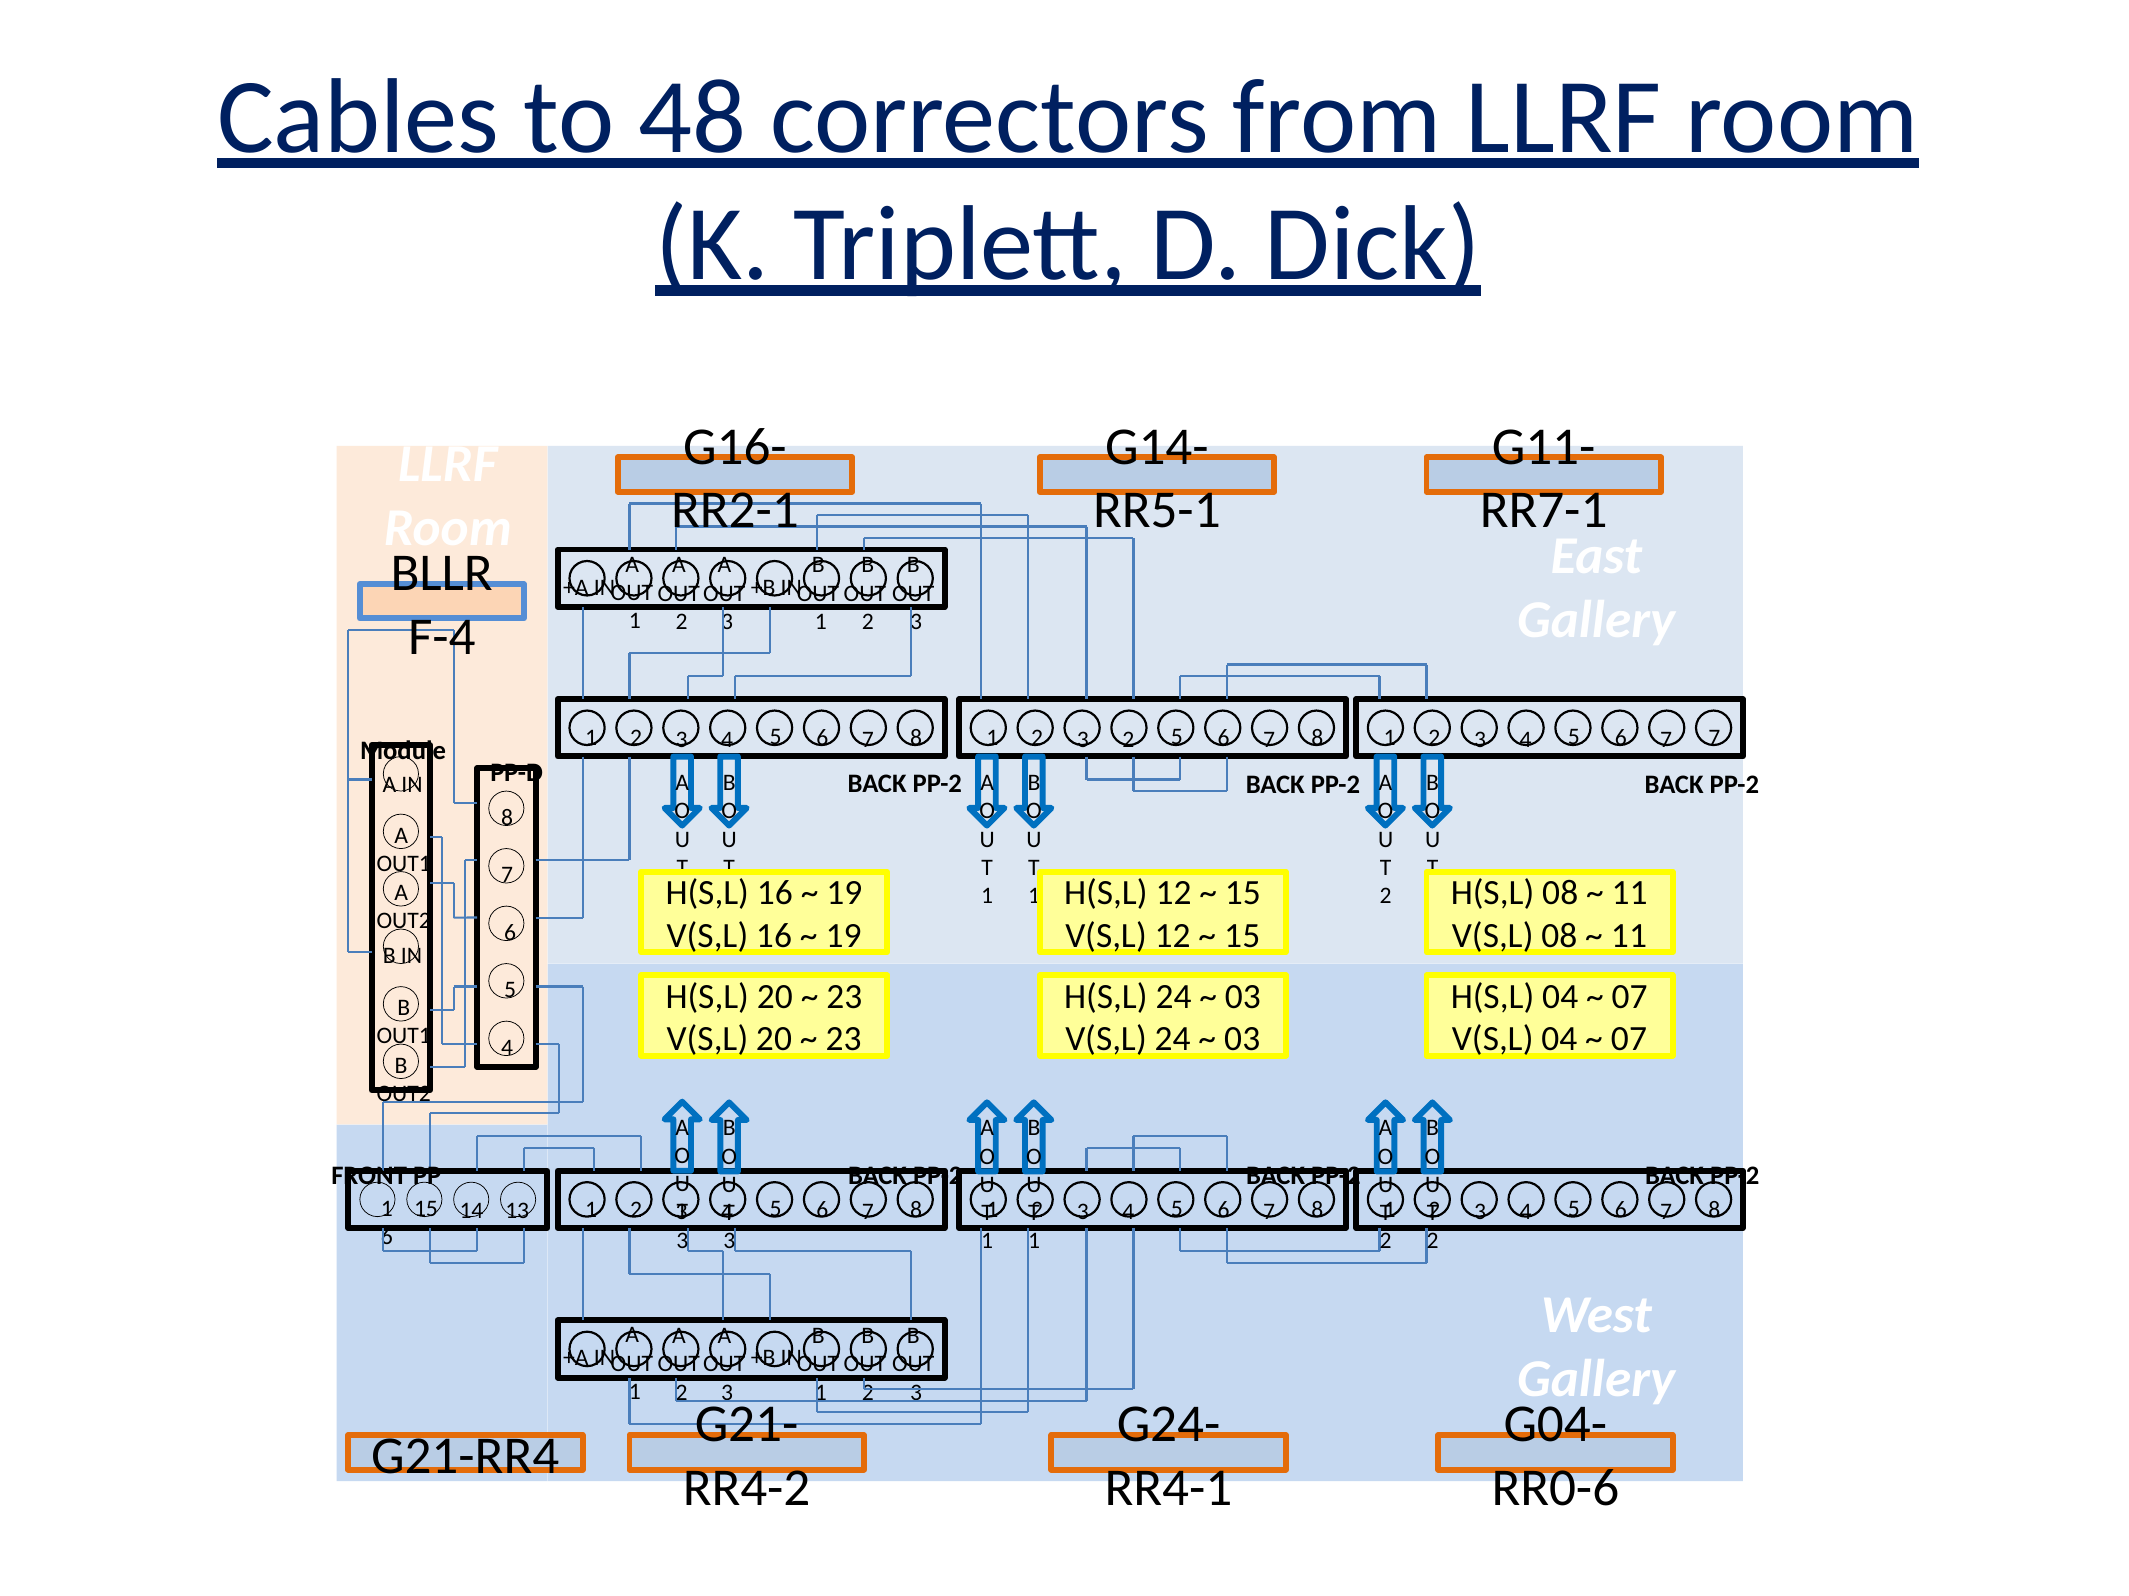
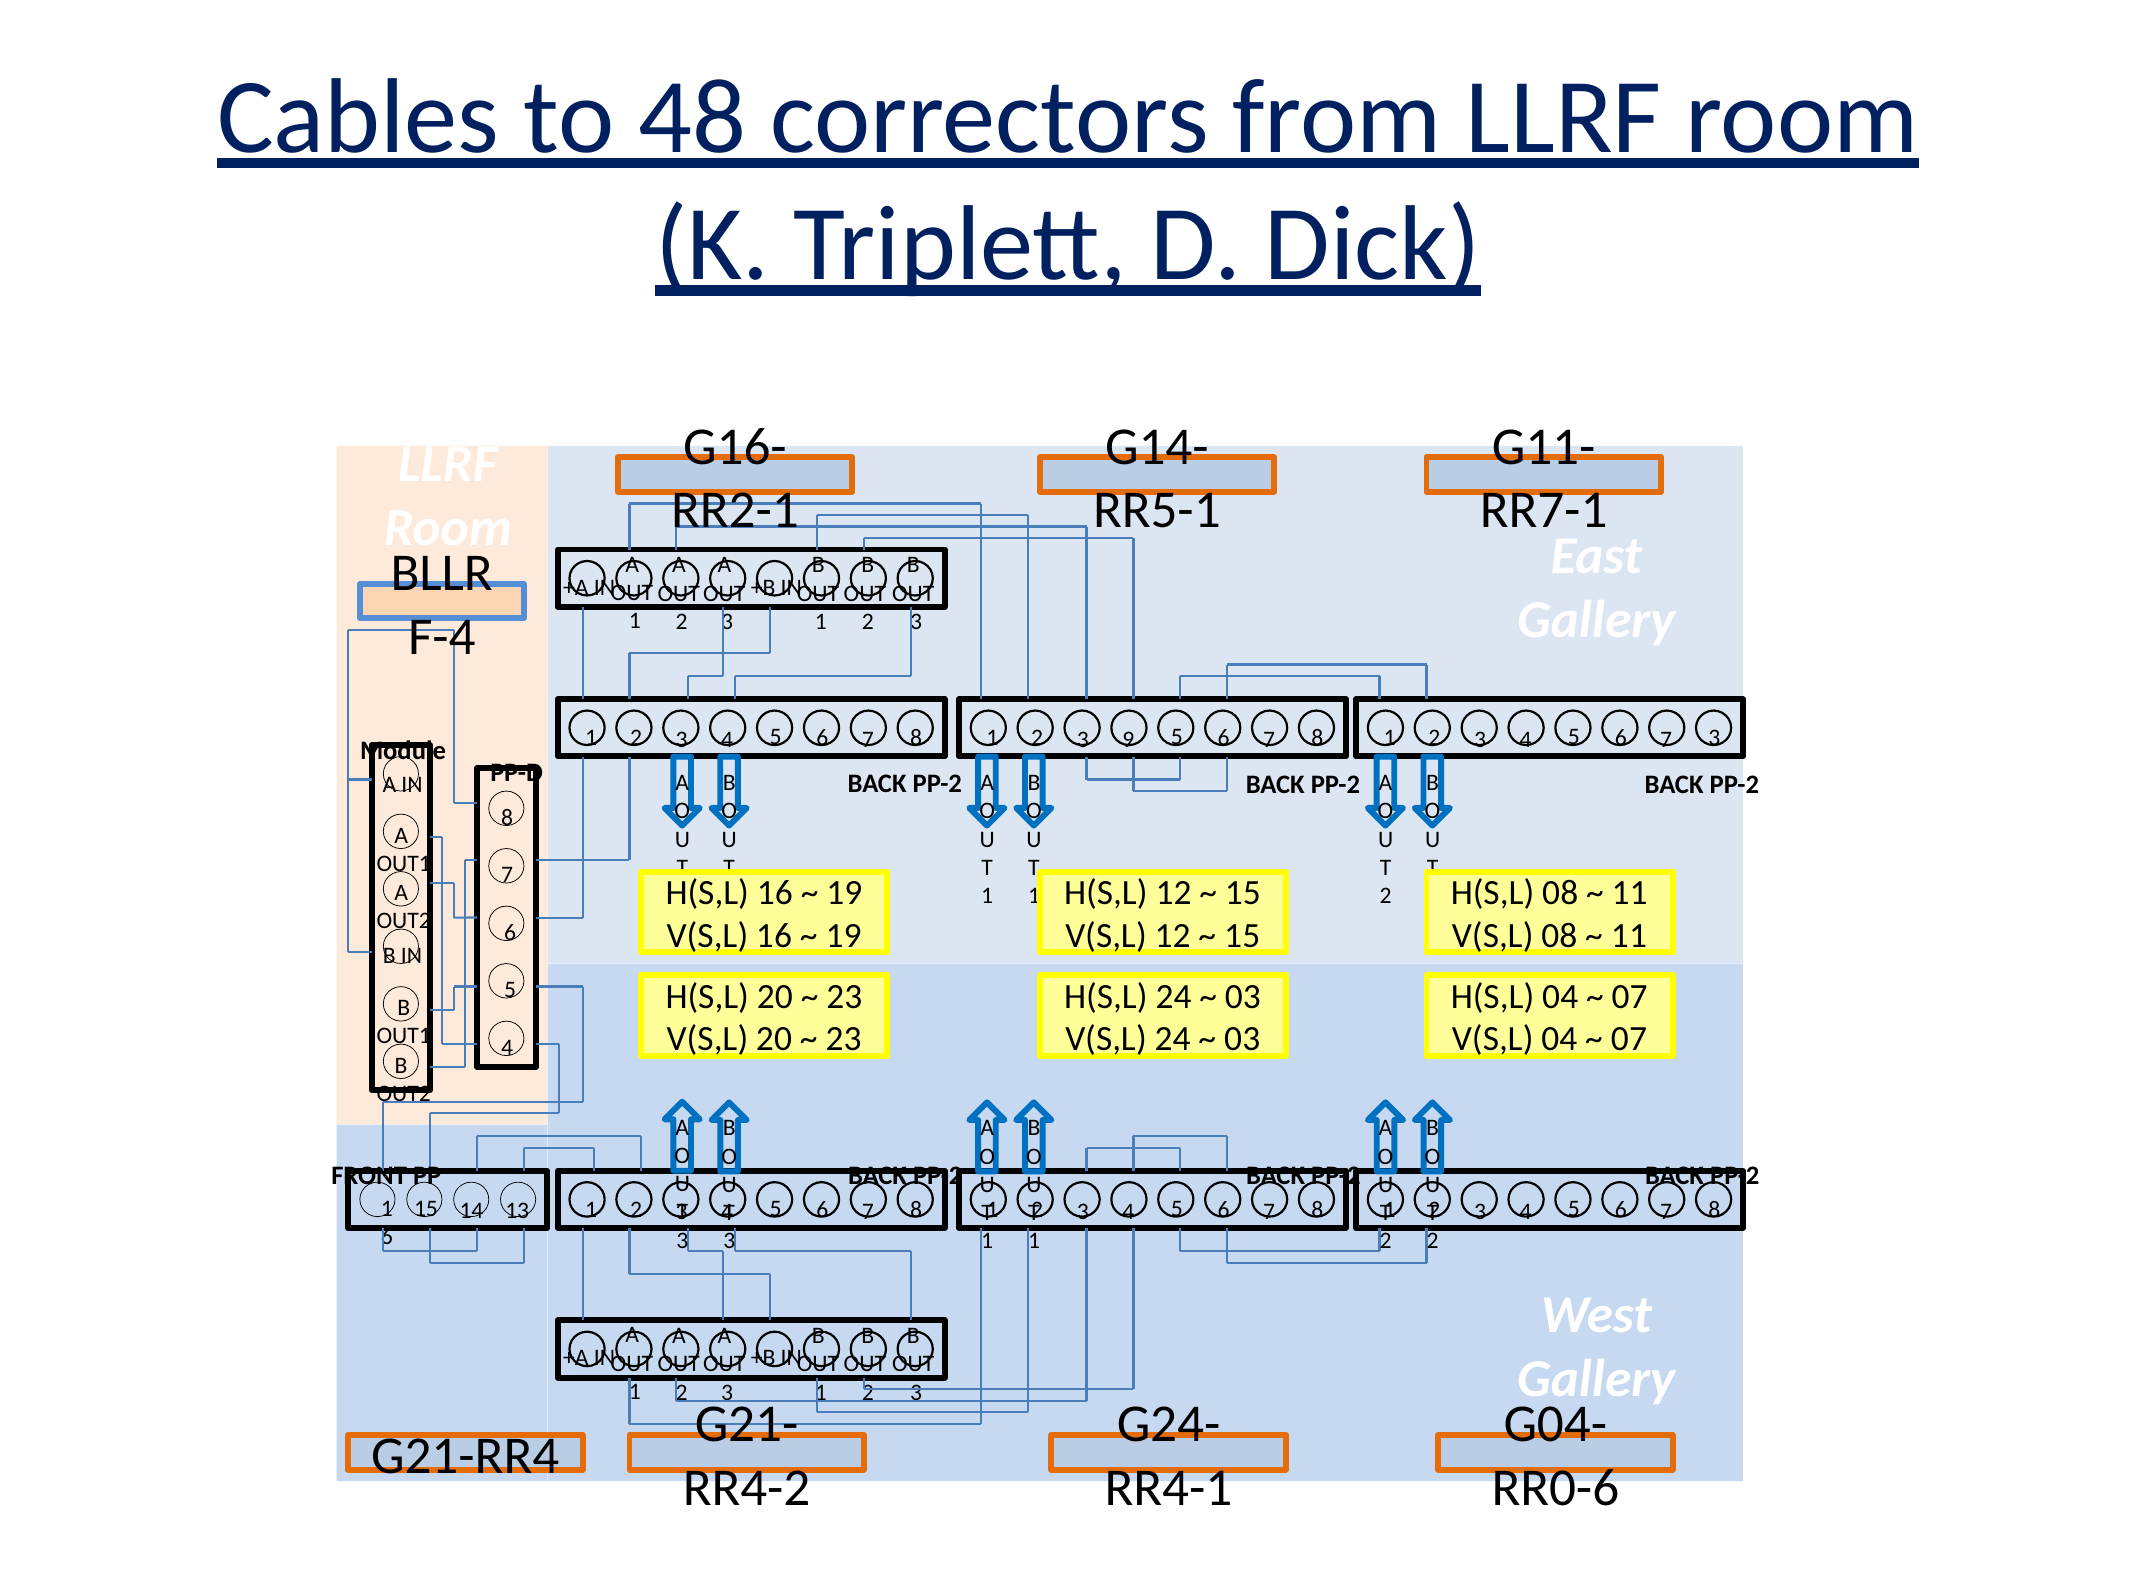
3 2: 2 -> 9 (1128, 741)
7 7: 7 -> 3 (1714, 739)
